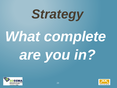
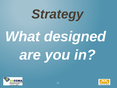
complete: complete -> designed (75, 36)
